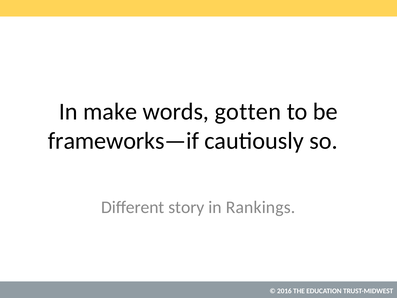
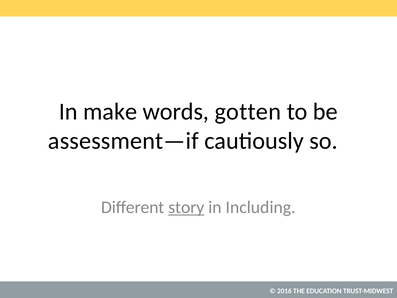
frameworks—if: frameworks—if -> assessment—if (123, 141)
story underline: none -> present (186, 207)
Rankings: Rankings -> Including (261, 207)
